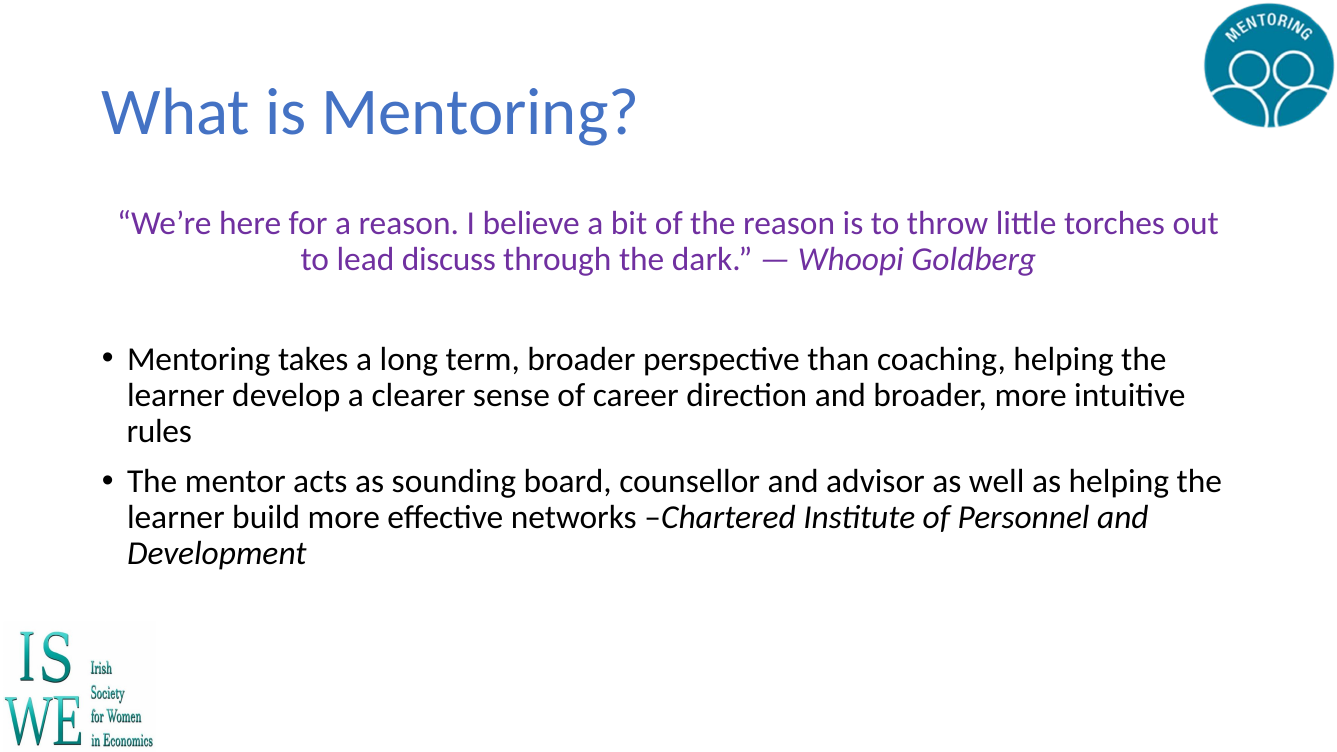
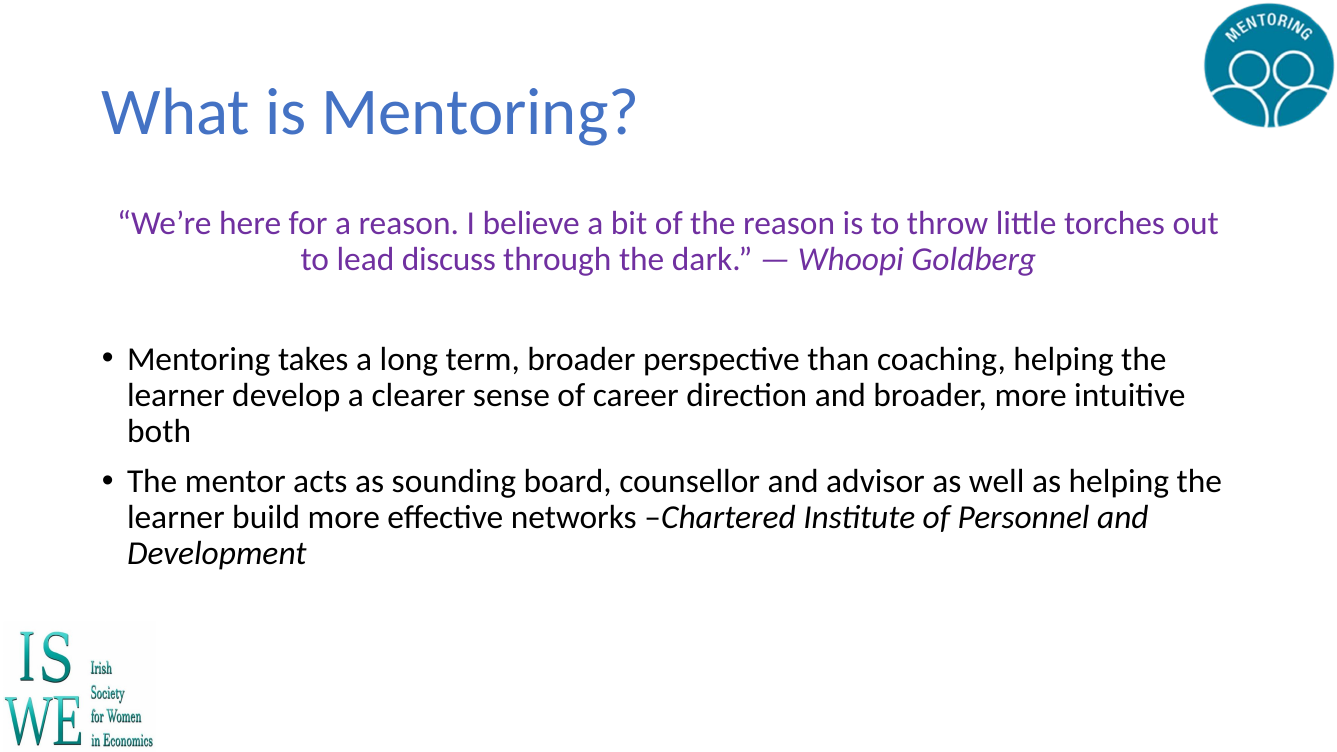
rules: rules -> both (159, 431)
